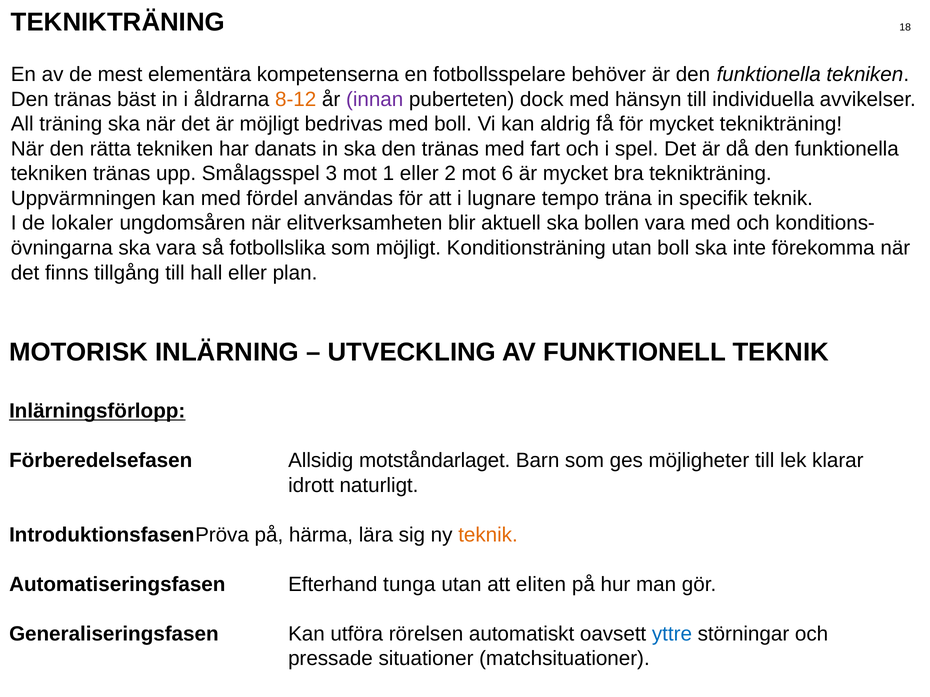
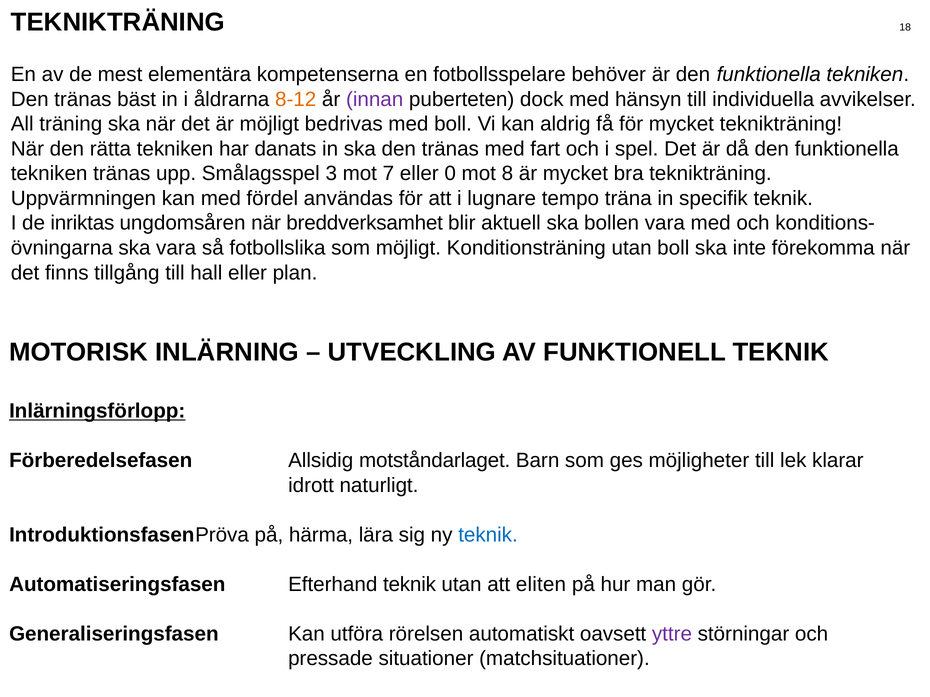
1: 1 -> 7 (388, 174)
2: 2 -> 0 (450, 174)
6: 6 -> 8 (507, 174)
lokaler: lokaler -> inriktas (82, 223)
elitverksamheten: elitverksamheten -> breddverksamhet (365, 223)
teknik colour: orange -> blue (488, 535)
Efterhand tunga: tunga -> teknik (410, 585)
yttre colour: blue -> purple (672, 634)
